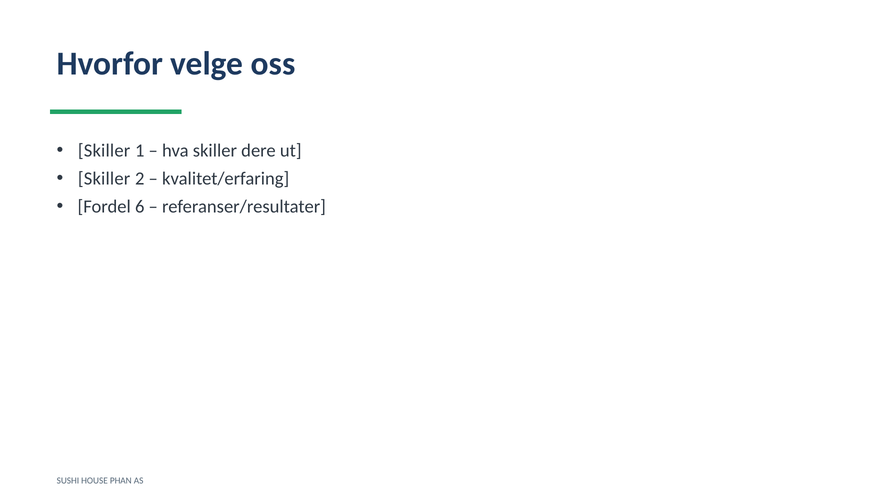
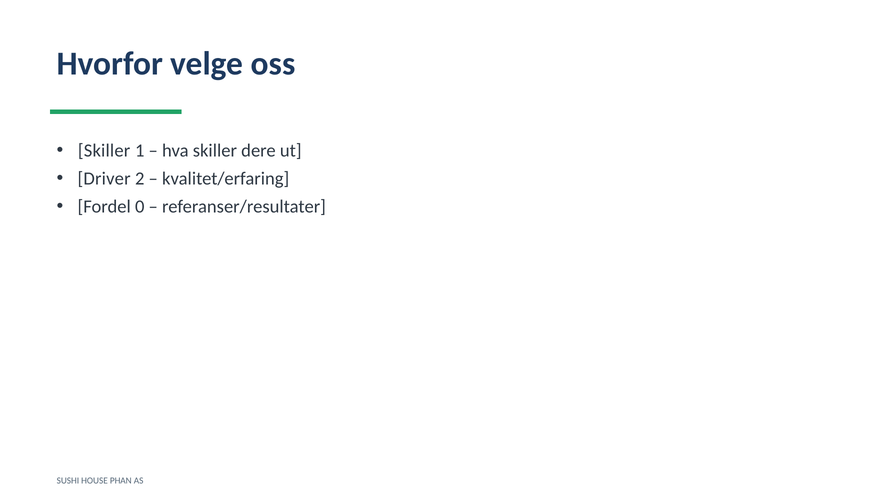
Skiller: Skiller -> Driver (104, 179)
6: 6 -> 0 (140, 207)
